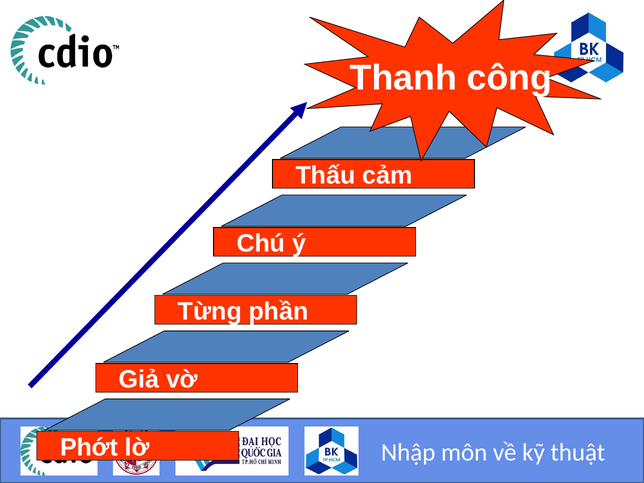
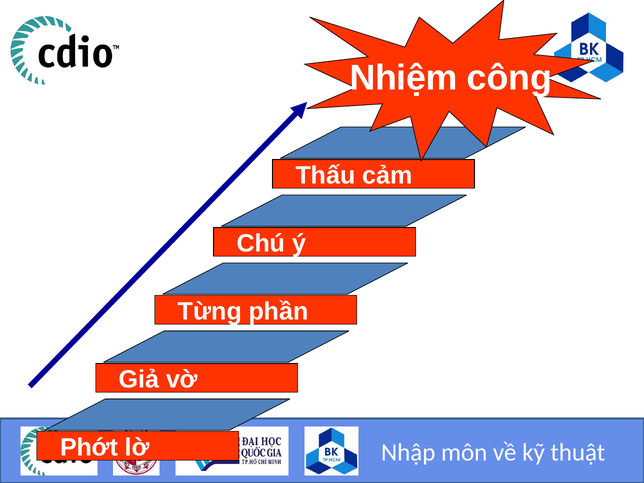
Thanh: Thanh -> Nhiệm (403, 78)
